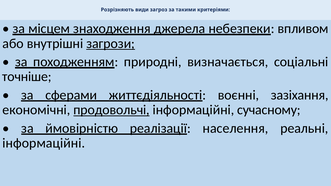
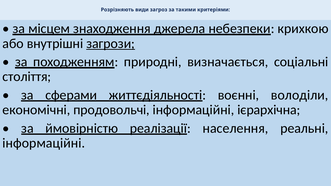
впливом: впливом -> крихкою (303, 29)
точніше: точніше -> століття (27, 77)
зазіхання: зазіхання -> володіли (300, 95)
продовольчі underline: present -> none (112, 110)
сучасному: сучасному -> ієрархічна (269, 110)
